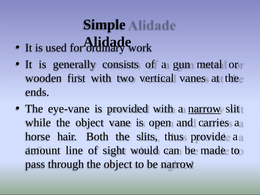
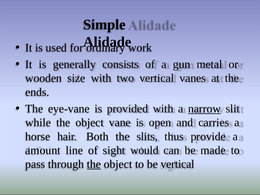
first: first -> size (76, 78)
the underline: none -> present (94, 164)
be narrow: narrow -> vertical (178, 164)
